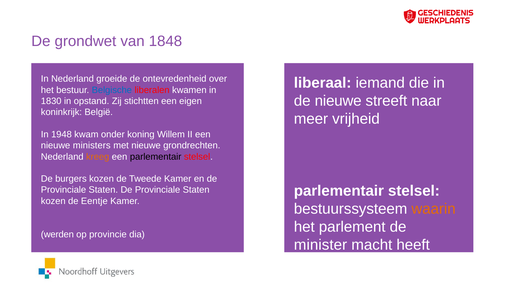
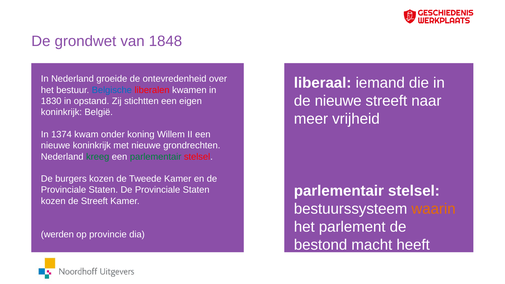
1948: 1948 -> 1374 (61, 134)
nieuwe ministers: ministers -> koninkrijk (92, 146)
kreeg colour: orange -> green (98, 157)
parlementair colour: black -> green (156, 157)
de Eentje: Eentje -> Streeft (94, 201)
minister: minister -> bestond (321, 245)
